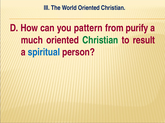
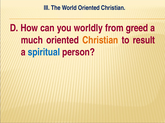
pattern: pattern -> worldly (88, 28)
purify: purify -> greed (137, 28)
Christian colour: green -> orange (100, 40)
